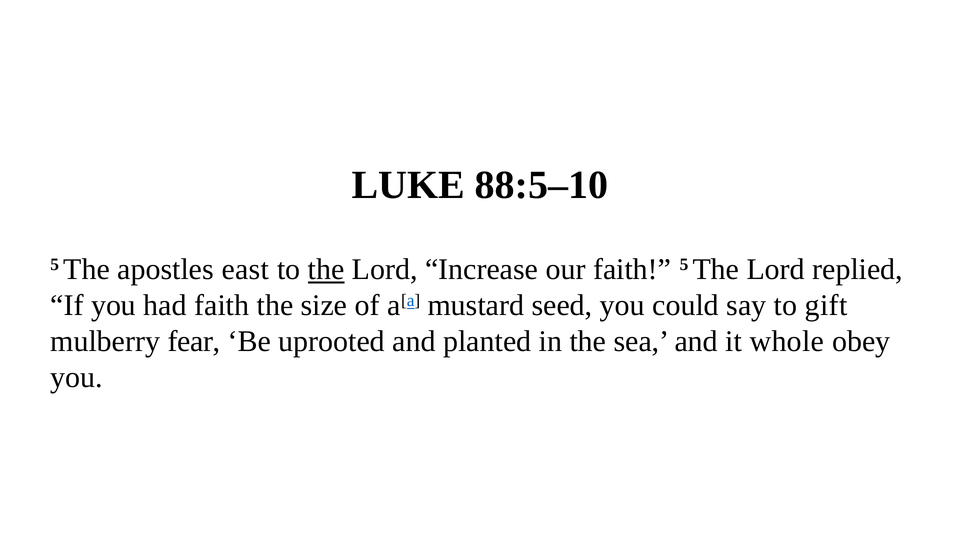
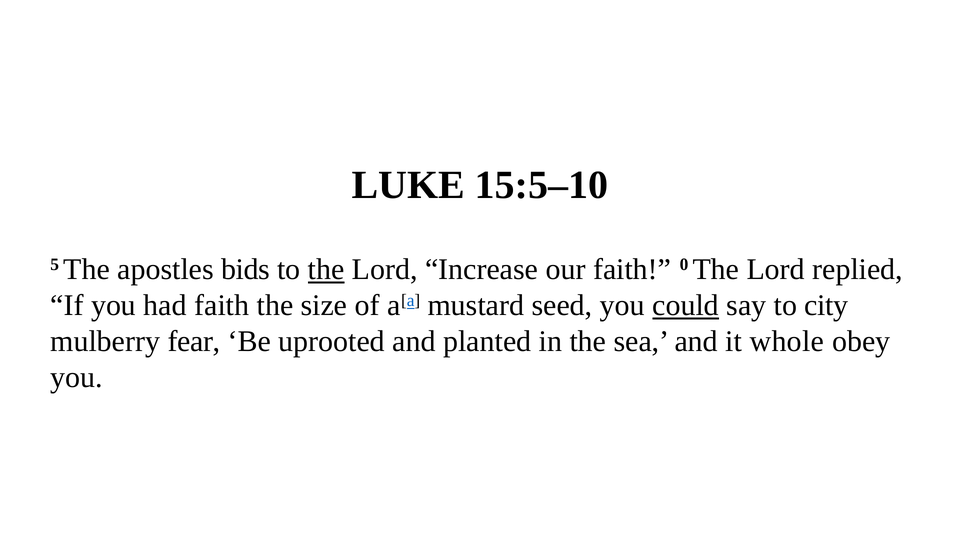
88:5–10: 88:5–10 -> 15:5–10 (542, 185)
east: east -> bids (246, 269)
faith 5: 5 -> 0 (684, 265)
could underline: none -> present (686, 305)
gift: gift -> city (826, 305)
